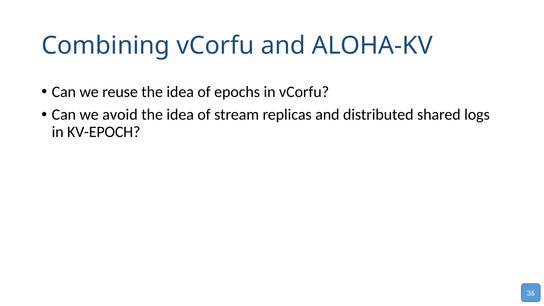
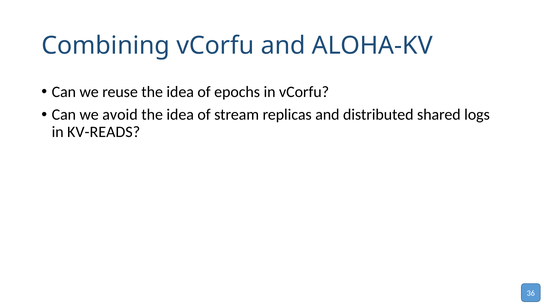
KV-EPOCH: KV-EPOCH -> KV-READS (104, 132)
